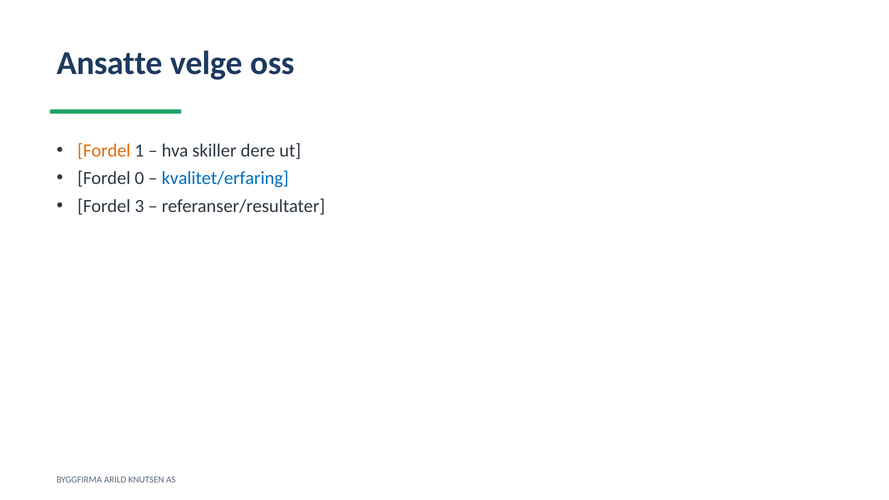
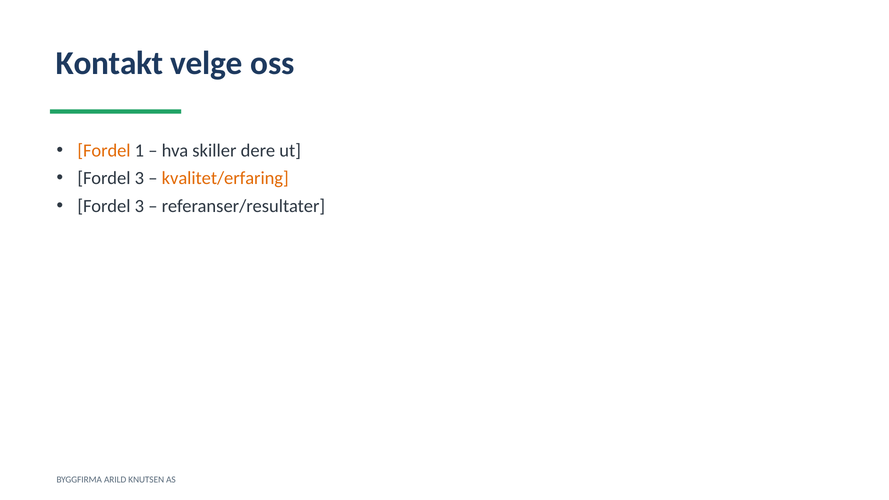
Ansatte: Ansatte -> Kontakt (110, 63)
0: 0 -> 3 (139, 178)
kvalitet/erfaring colour: blue -> orange (225, 178)
